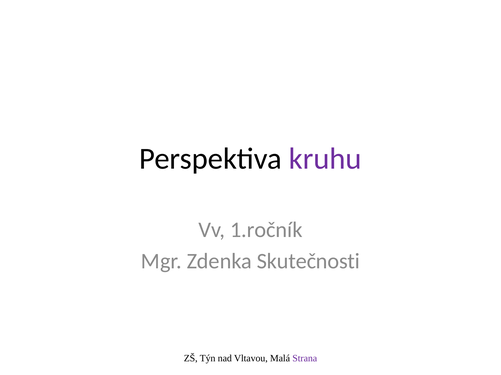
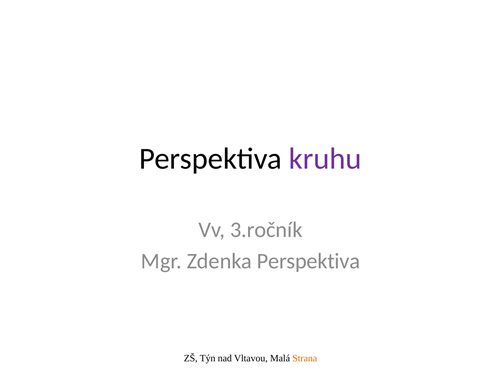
1.ročník: 1.ročník -> 3.ročník (266, 230)
Zdenka Skutečnosti: Skutečnosti -> Perspektiva (308, 262)
Strana colour: purple -> orange (305, 359)
